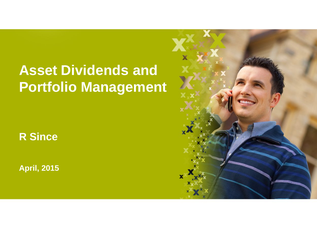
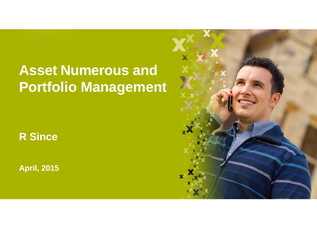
Dividends: Dividends -> Numerous (95, 70)
